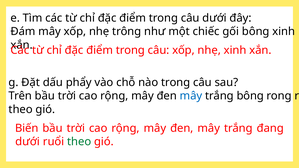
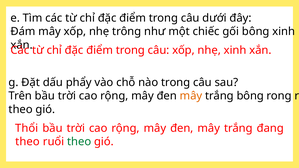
mây colour: blue -> orange (191, 96)
Biến: Biến -> Thổi (27, 128)
dưới: dưới -> theo (28, 142)
